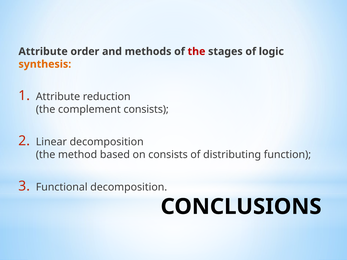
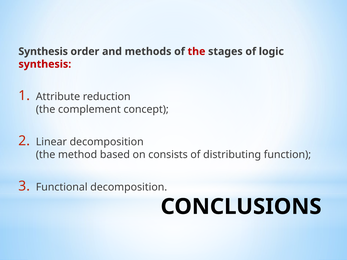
Attribute: Attribute -> Synthesis (43, 52)
synthesis colour: orange -> red (45, 64)
complement consists: consists -> concept (146, 109)
